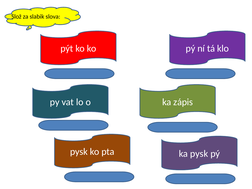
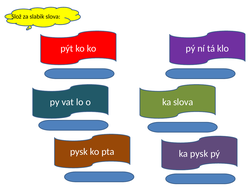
ka zápis: zápis -> slova (183, 102)
